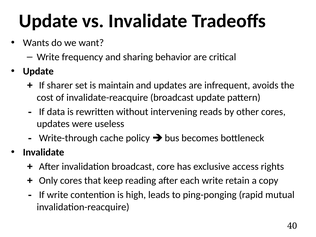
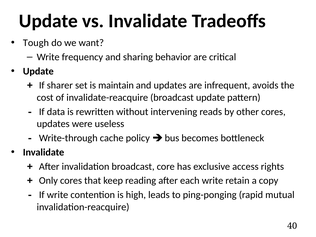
Wants: Wants -> Tough (36, 43)
